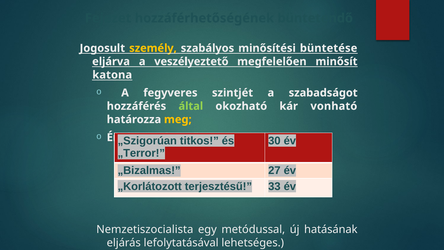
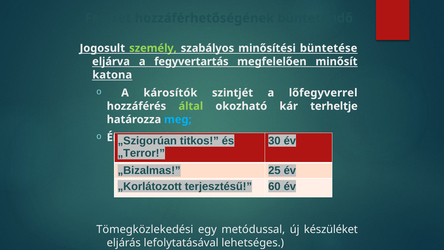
személy colour: yellow -> light green (153, 48)
veszélyeztető: veszélyeztető -> fegyvertartás (191, 61)
fegyveres: fegyveres -> károsítók (170, 93)
szabadságot: szabadságot -> lőfegyverrel (323, 93)
vonható: vonható -> terheltje (334, 106)
meg colour: yellow -> light blue (178, 119)
27: 27 -> 25 (274, 170)
33: 33 -> 60 (274, 186)
Nemzetiszocialista: Nemzetiszocialista -> Tömegközlekedési (145, 229)
hatásának: hatásának -> készüléket (331, 229)
